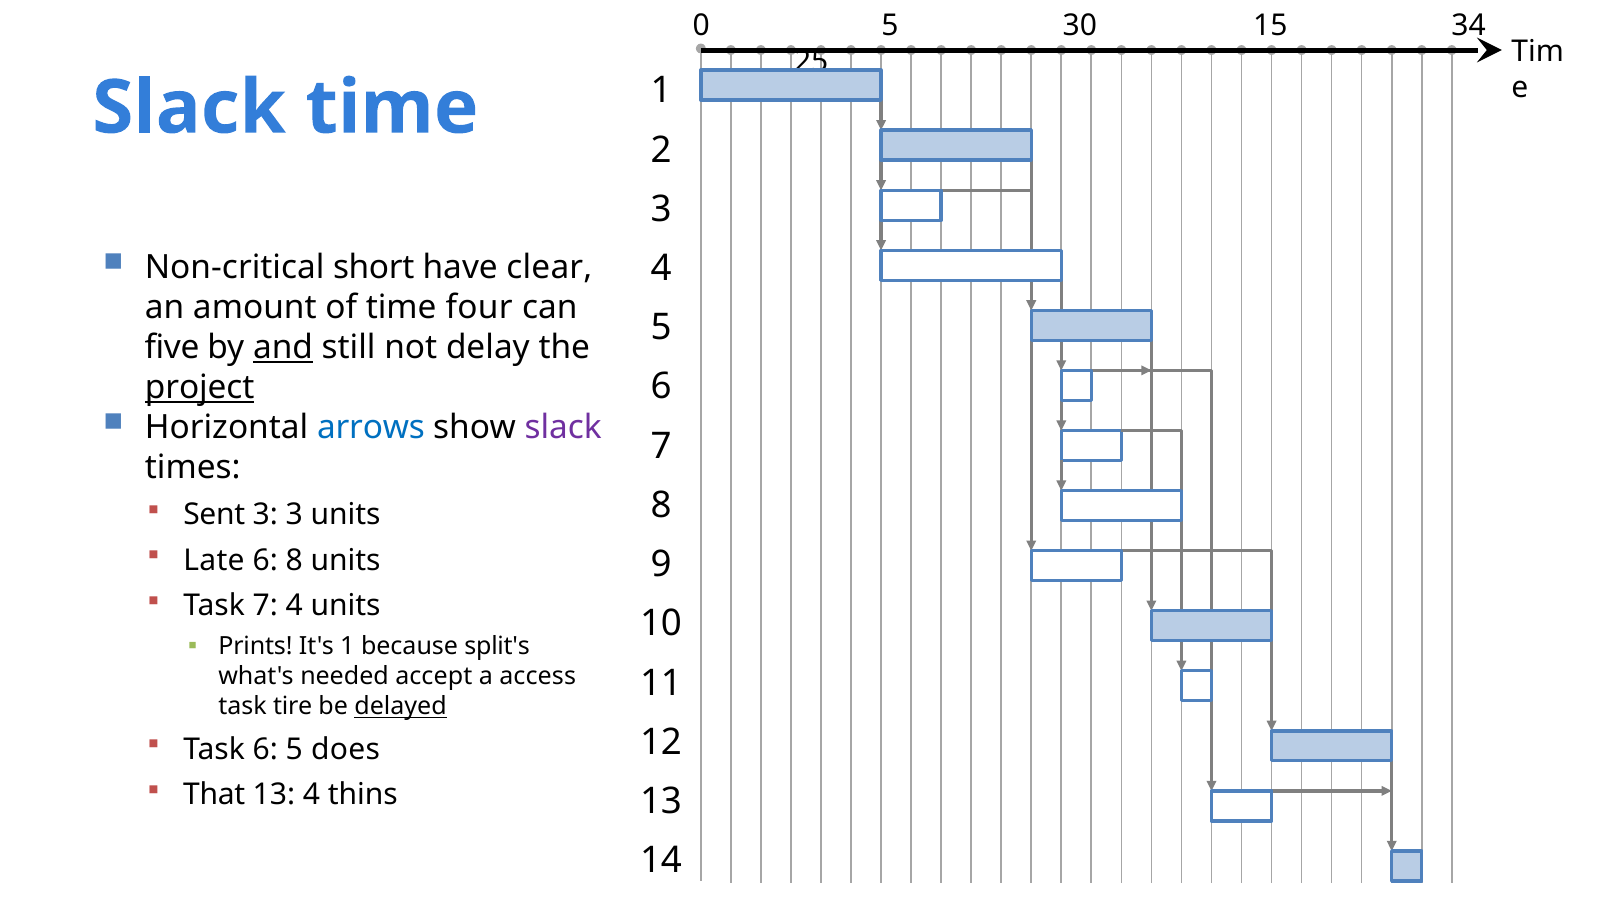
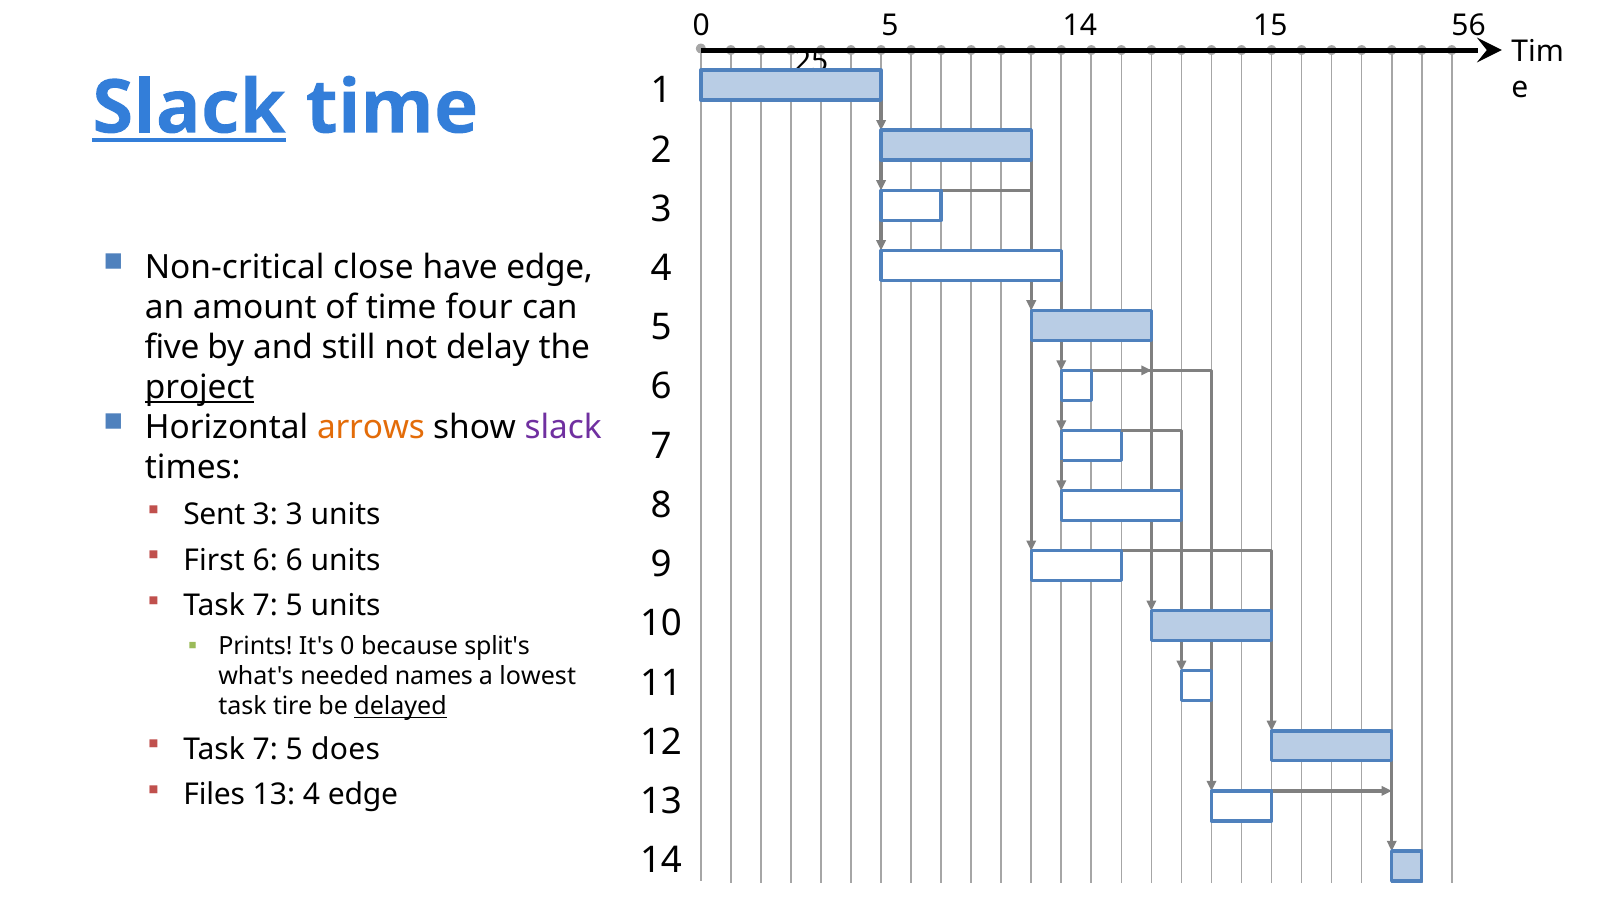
5 30: 30 -> 14 (1080, 26)
34: 34 -> 56 (1469, 26)
Slack underline: none -> present (189, 108)
short: short -> close (373, 268)
have clear: clear -> edge (550, 268)
and underline: present -> none (283, 348)
arrows colour: blue -> orange (371, 428)
Late: Late -> First (214, 561)
6 8: 8 -> 6 (294, 561)
4: 4 -> 5 (294, 606)
It's 1: 1 -> 0 (347, 647)
accept: accept -> names (434, 677)
access: access -> lowest (538, 677)
6: 6 -> 7 (265, 749)
That: That -> Files (214, 795)
4 thins: thins -> edge (363, 795)
